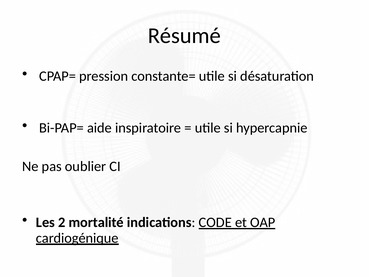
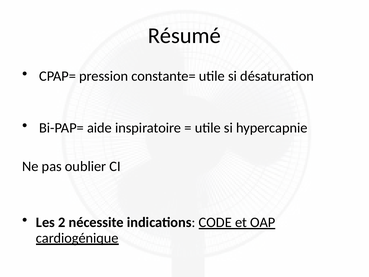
mortalité: mortalité -> nécessite (96, 222)
